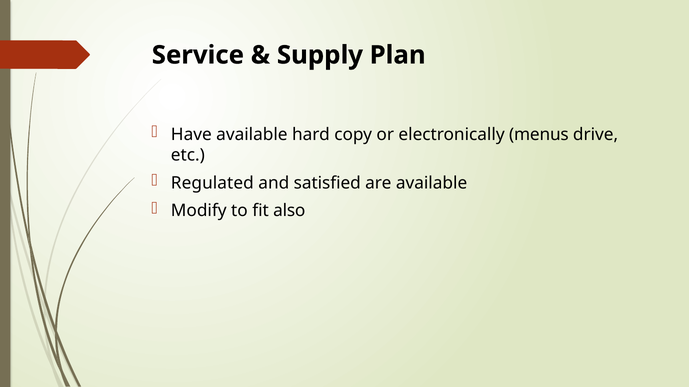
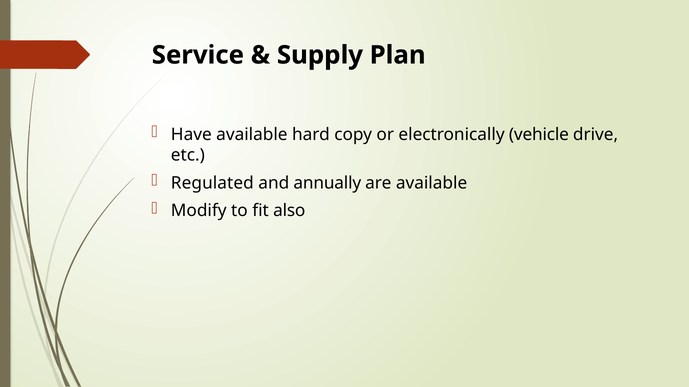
menus: menus -> vehicle (539, 135)
satisfied: satisfied -> annually (327, 183)
